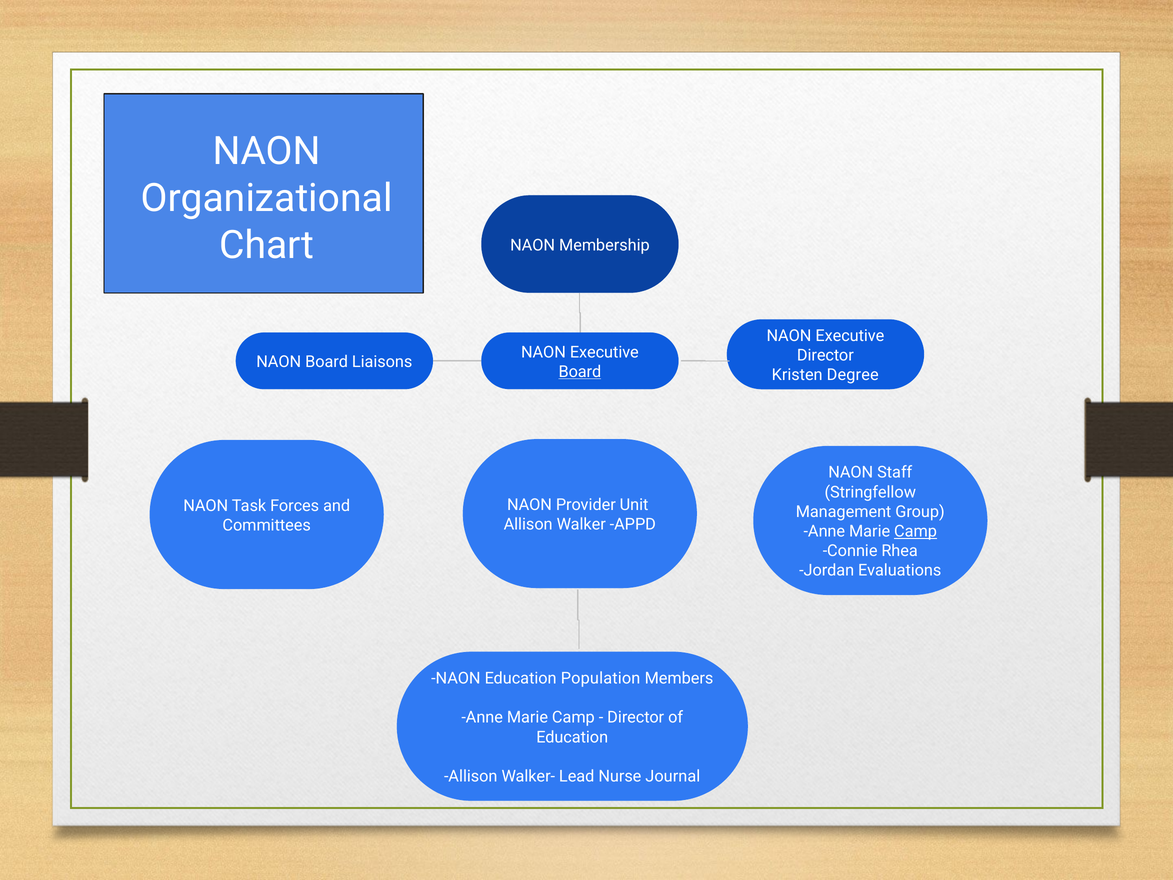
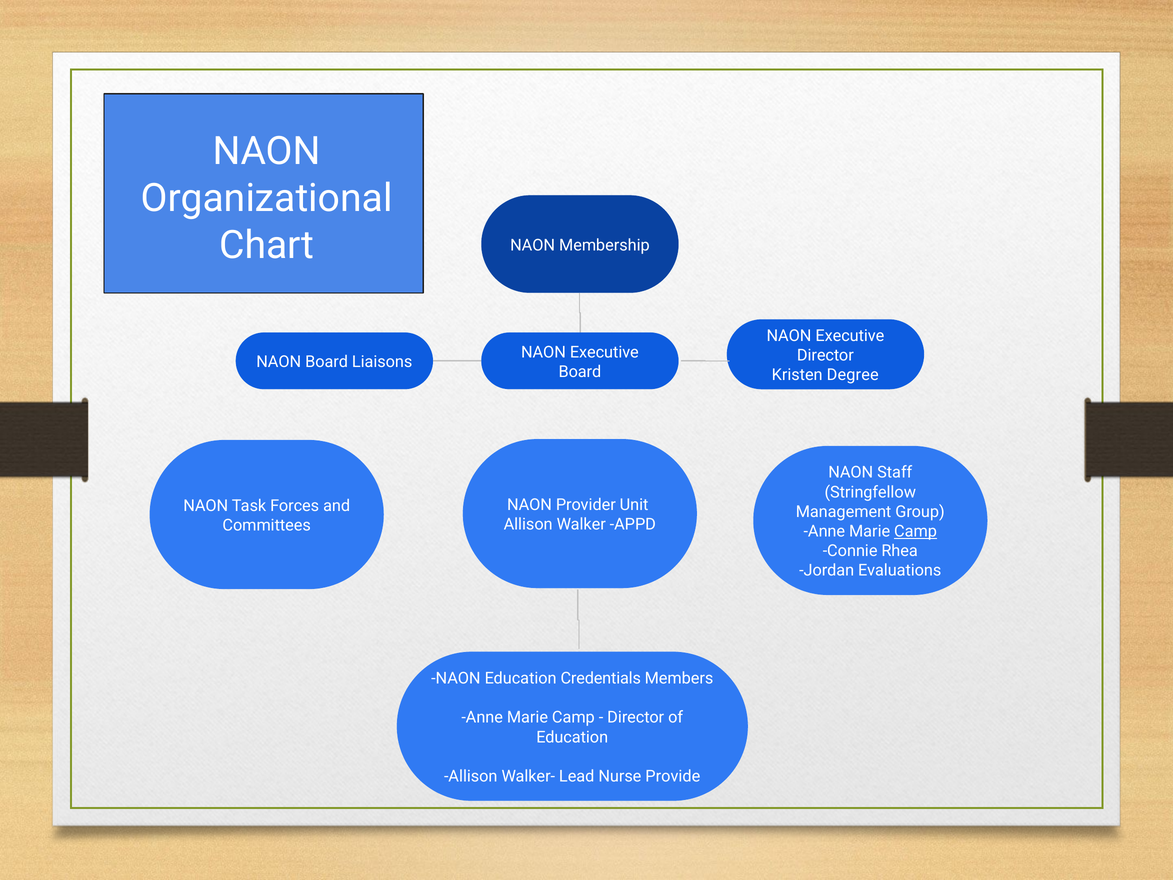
Board underline: present -> none (580, 372)
Population: Population -> Credentials (601, 678)
Journal: Journal -> Provide (673, 776)
